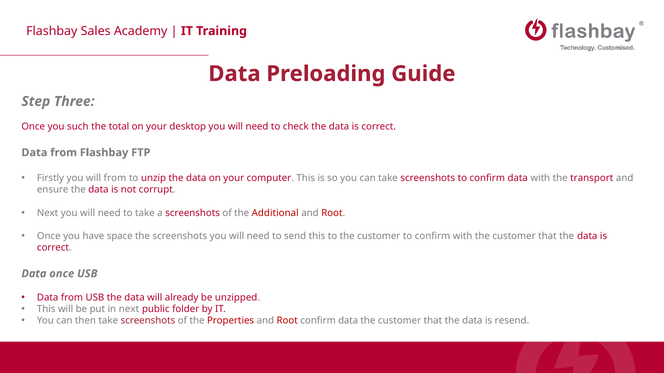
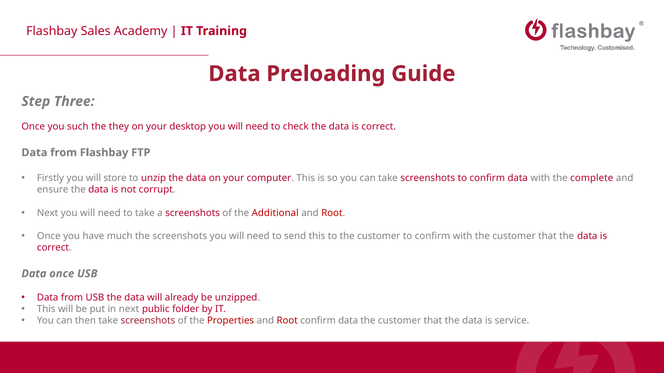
total: total -> they (119, 127)
will from: from -> store (115, 178)
transport: transport -> complete (592, 178)
space: space -> much (120, 237)
resend: resend -> service (512, 321)
